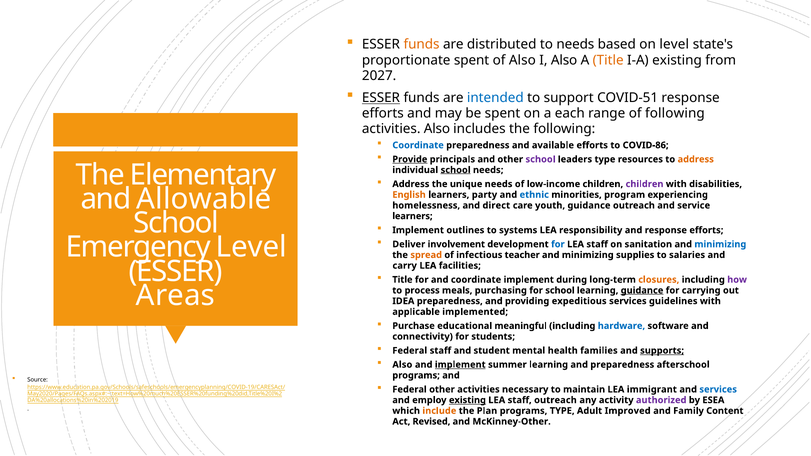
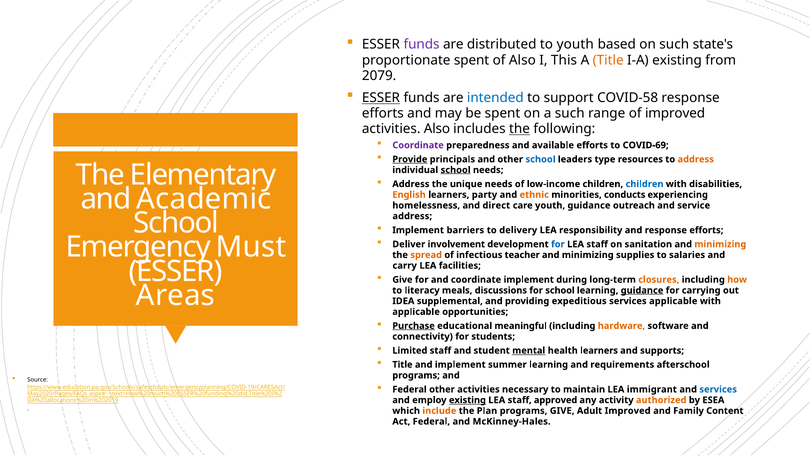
funds colour: orange -> purple (422, 45)
to needs: needs -> youth (575, 45)
on level: level -> such (674, 45)
I Also: Also -> This (564, 60)
2027: 2027 -> 2079 (379, 76)
COVID-51: COVID-51 -> COVID-58 (628, 98)
a each: each -> such (570, 113)
of following: following -> improved (675, 113)
the underline: none -> present (520, 129)
Coordinate colour: blue -> purple (418, 145)
COVID-86: COVID-86 -> COVID-69 (646, 145)
school colour: purple -> blue (540, 159)
children colour: purple -> blue (645, 184)
Allowable: Allowable -> Academic (204, 199)
ethnic colour: blue -> orange (534, 195)
program: program -> conducts (625, 195)
learners: learners -> address (412, 216)
outlines: outlines -> barriers (465, 230)
systems: systems -> delivery (518, 230)
Emergency Level: Level -> Must (251, 247)
minimizing colour: blue -> orange (720, 244)
Title: Title -> Give (402, 280)
how colour: purple -> orange (737, 280)
process: process -> literacy (422, 290)
purchasing: purchasing -> discussions (501, 290)
IDEA preparedness: preparedness -> supplemental (450, 301)
services guidelines: guidelines -> applicable (673, 301)
implemented: implemented -> opportunities (475, 312)
Purchase underline: none -> present (414, 326)
hardware colour: blue -> orange (621, 326)
Federal: Federal -> Limited (410, 351)
mental underline: none -> present (529, 351)
health families: families -> learners (599, 351)
supports underline: present -> none (662, 351)
Also: Also -> Title (402, 365)
implement underline: present -> none (460, 365)
and preparedness: preparedness -> requirements (622, 365)
staff outreach: outreach -> approved (556, 400)
authorized colour: purple -> orange (661, 400)
programs TYPE: TYPE -> GIVE (562, 411)
Act Revised: Revised -> Federal (431, 422)
McKinney-Other: McKinney-Other -> McKinney-Hales (512, 422)
